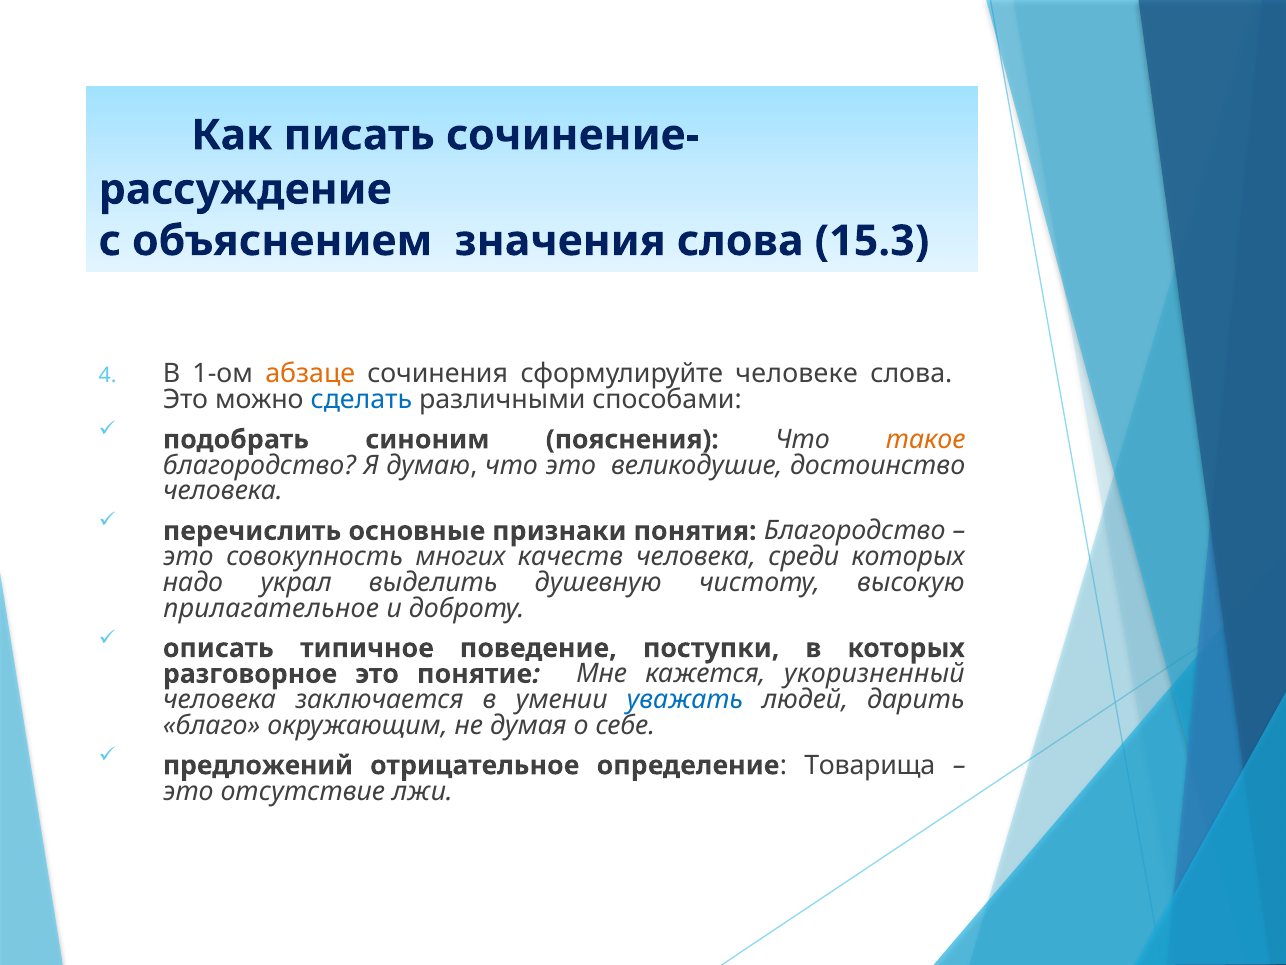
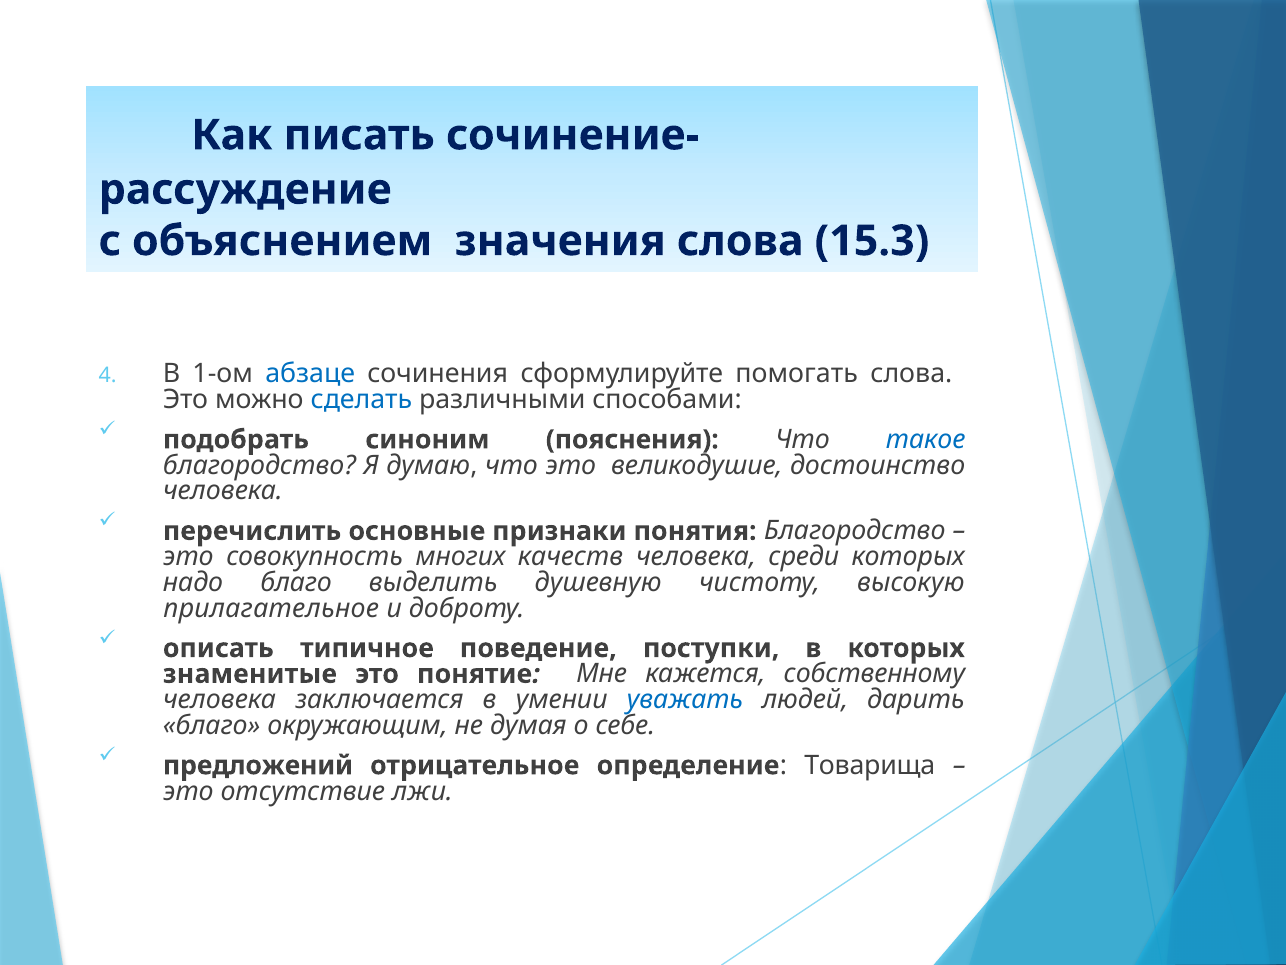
абзаце colour: orange -> blue (310, 374)
человеке: человеке -> помогать (797, 374)
такое colour: orange -> blue (926, 439)
надо украл: украл -> благо (296, 582)
разговорное: разговорное -> знаменитые (250, 674)
укоризненный: укоризненный -> собственному (874, 674)
